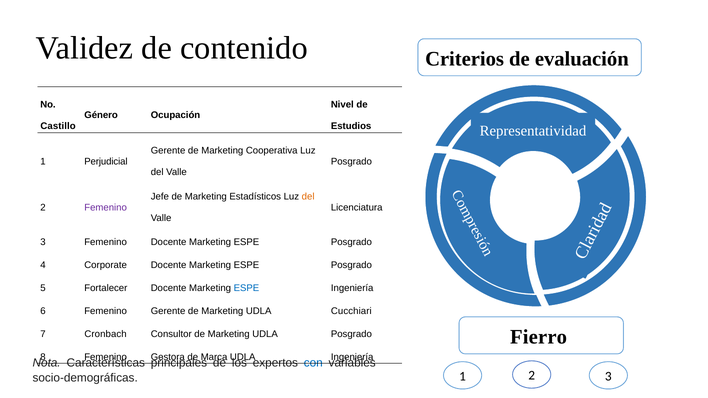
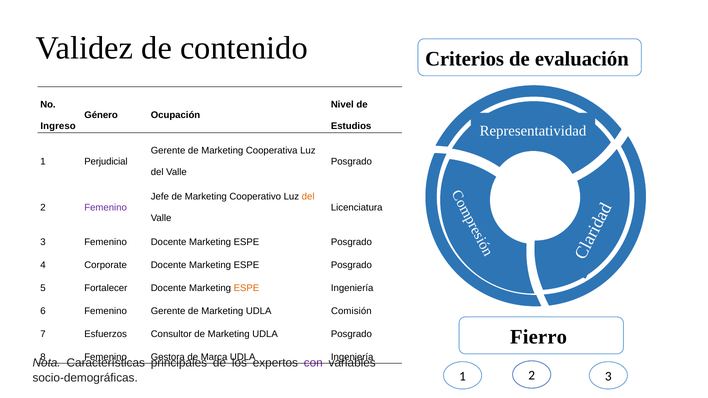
Castillo: Castillo -> Ingreso (58, 126)
Estadísticos: Estadísticos -> Cooperativo (255, 197)
ESPE colour: blue -> orange (246, 288)
Cucchiari: Cucchiari -> Comisión (351, 311)
Cronbach: Cronbach -> Esfuerzos (106, 334)
con colour: blue -> purple (313, 363)
